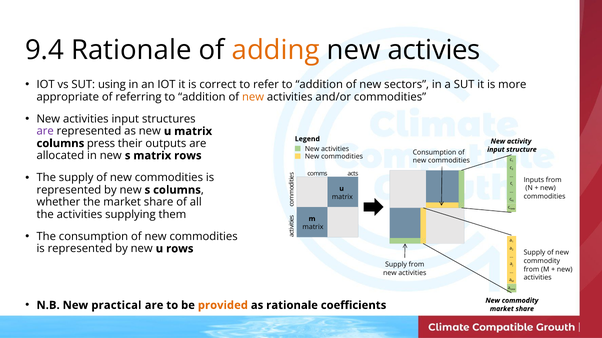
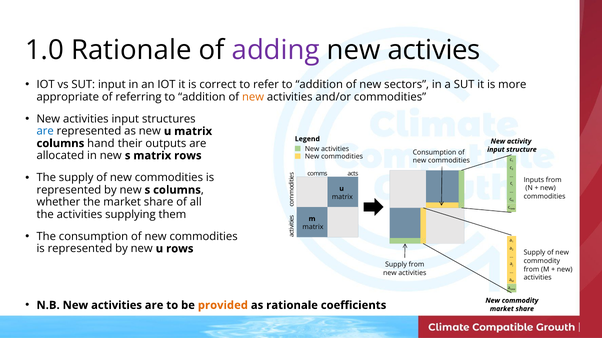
9.4: 9.4 -> 1.0 (45, 50)
adding colour: orange -> purple (276, 50)
SUT using: using -> input (112, 85)
are colour: purple -> blue (45, 131)
press: press -> hand (101, 144)
N.B New practical: practical -> activities (117, 306)
